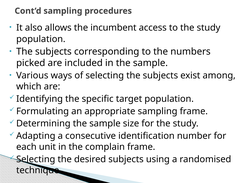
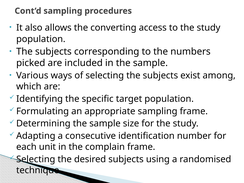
incumbent: incumbent -> converting (113, 28)
